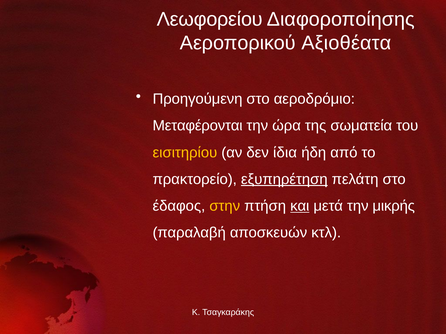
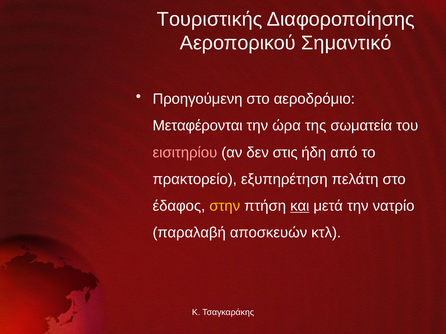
Λεωφορείου: Λεωφορείου -> Τουριστικής (210, 19)
Αξιοθέατα: Αξιοθέατα -> Σημαντικό (346, 43)
εισιτηρίου colour: yellow -> pink (185, 153)
ίδια: ίδια -> στις (285, 153)
εξυπηρέτηση underline: present -> none (284, 179)
μικρής: μικρής -> νατρίο (394, 206)
